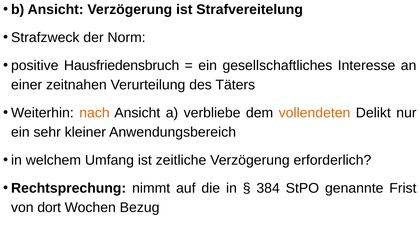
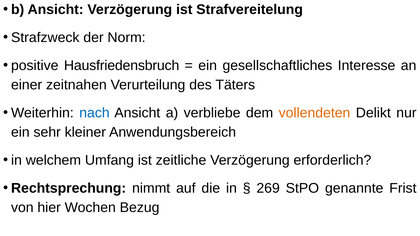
nach colour: orange -> blue (94, 113)
384: 384 -> 269 (268, 189)
dort: dort -> hier (49, 208)
